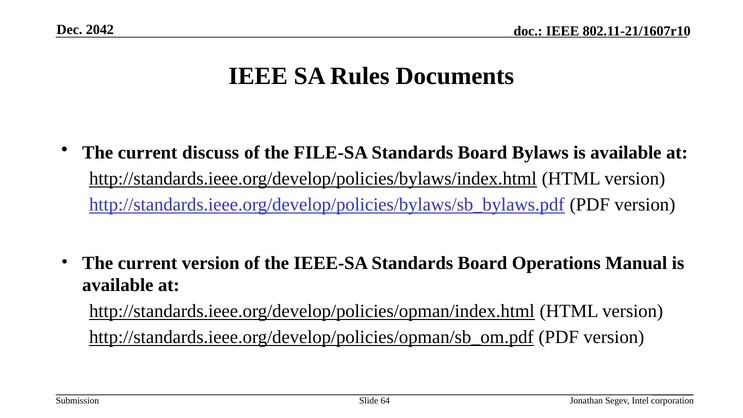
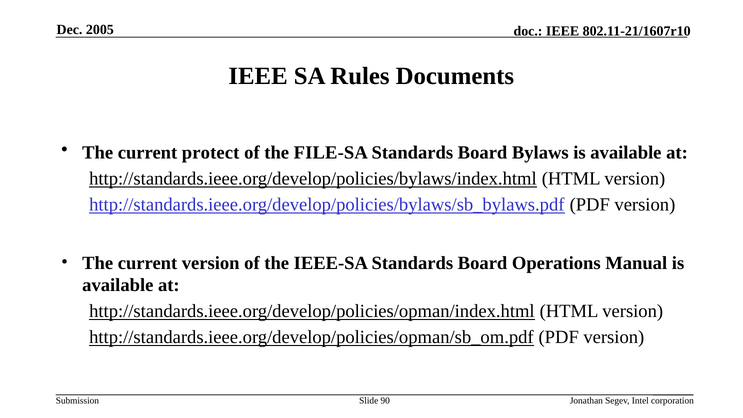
2042: 2042 -> 2005 (100, 30)
discuss: discuss -> protect (211, 153)
64: 64 -> 90 (385, 401)
